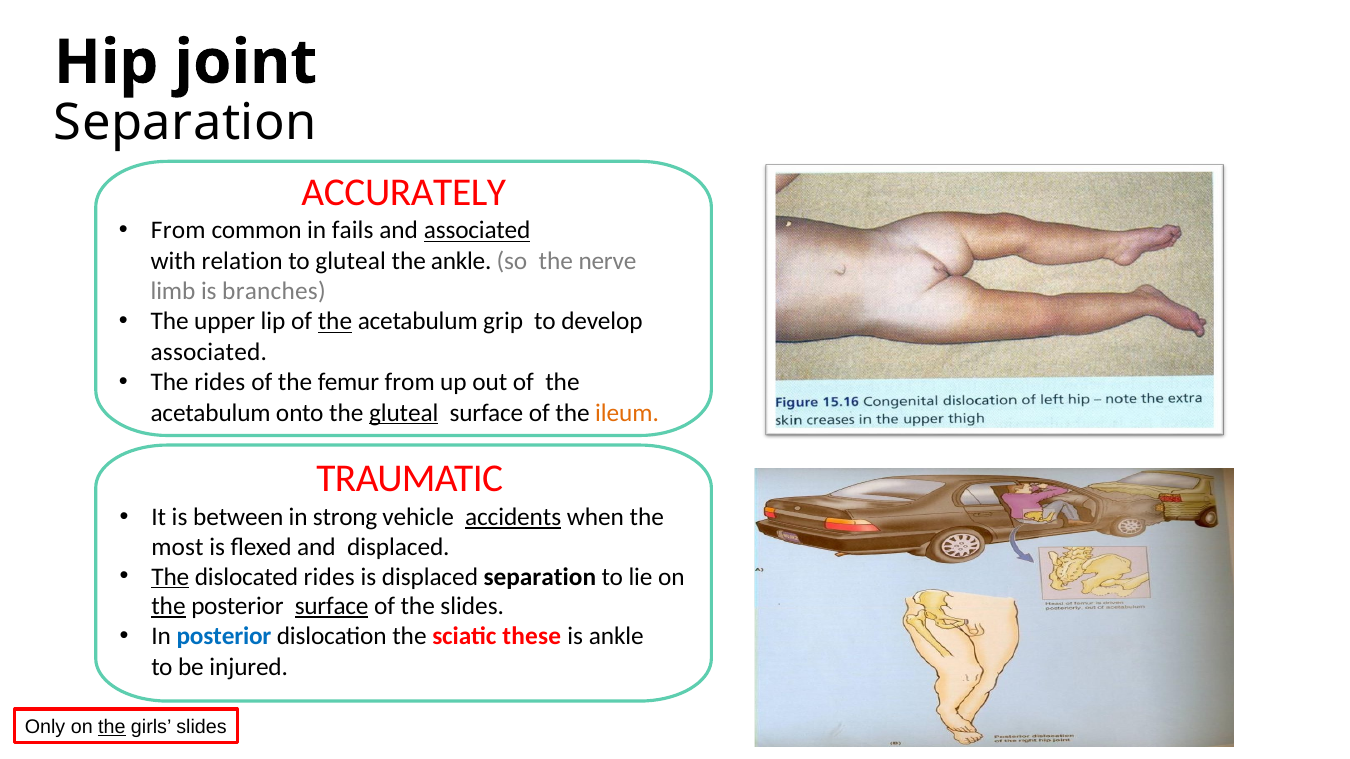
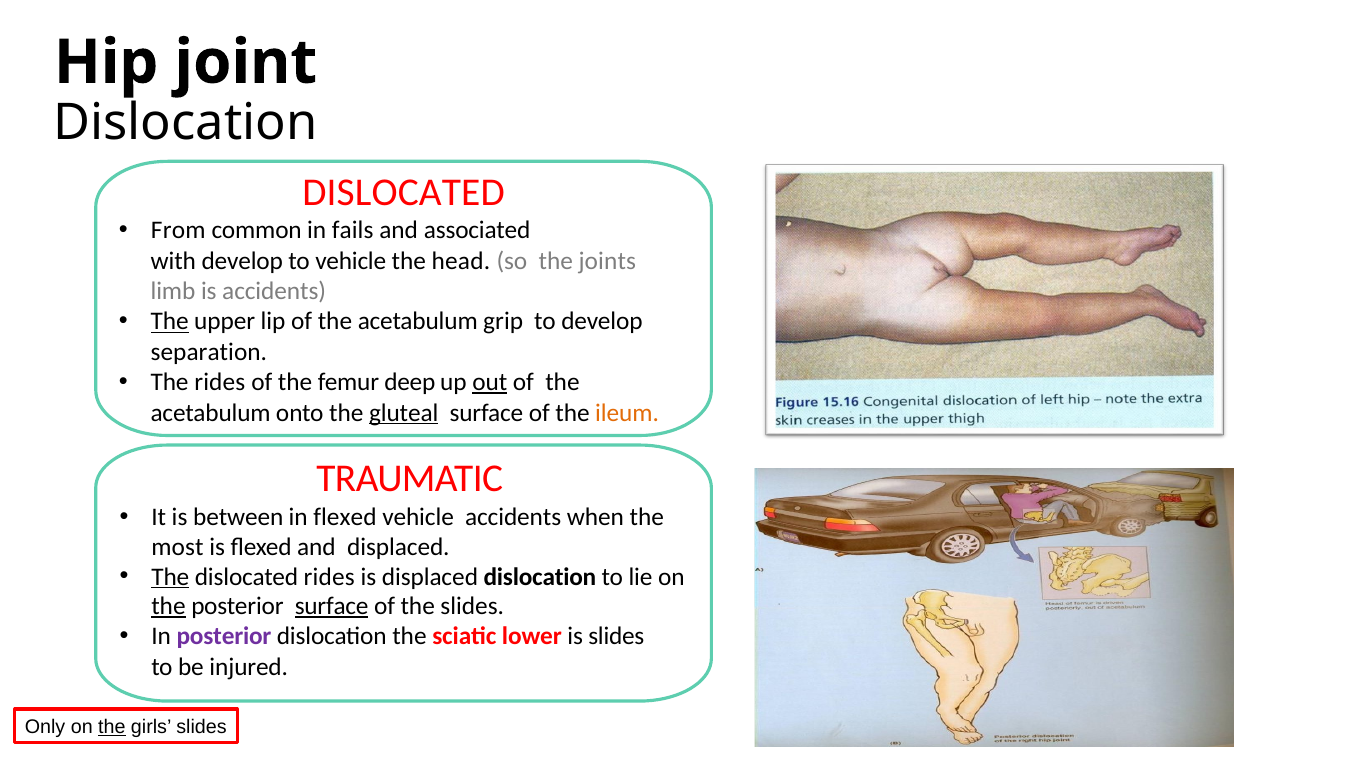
Separation: Separation -> Dislocation (186, 123)
ACCURATELY: ACCURATELY -> DISLOCATED (404, 193)
associated underline: present -> none (477, 231)
with relation: relation -> develop (242, 261)
to gluteal: gluteal -> vehicle (351, 261)
the ankle: ankle -> head (461, 261)
nerve: nerve -> joints (607, 261)
is branches: branches -> accidents (274, 291)
The underline: none -> present (170, 322)
the underline: present -> none (335, 322)
associated: associated -> separation (209, 352)
femur from: from -> deep (410, 383)
out underline: none -> present (490, 383)
in strong: strong -> flexed (345, 517)
accidents underline: present -> none (513, 517)
displaced separation: separation -> dislocation (540, 577)
posterior colour: blue -> purple (224, 637)
these: these -> lower (532, 637)
is ankle: ankle -> slides (616, 637)
